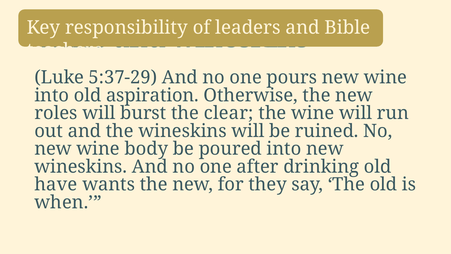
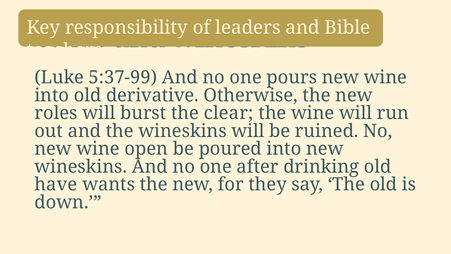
5:37-29: 5:37-29 -> 5:37-99 (123, 77)
aspiration: aspiration -> derivative (152, 95)
body: body -> open (146, 149)
when: when -> down (68, 202)
